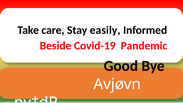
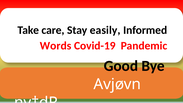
Beside: Beside -> Words (56, 46)
